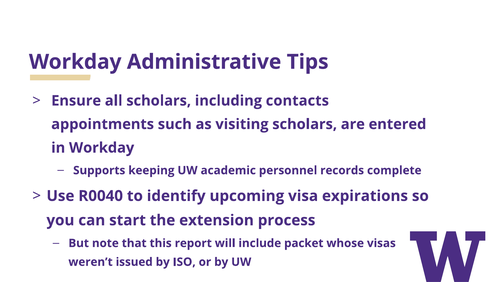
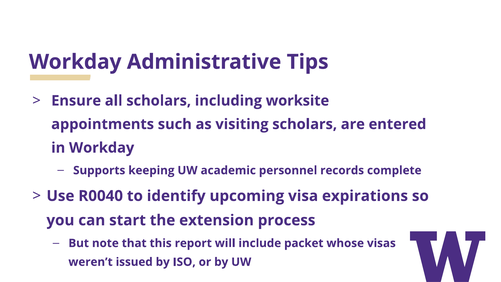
contacts: contacts -> worksite (297, 101)
